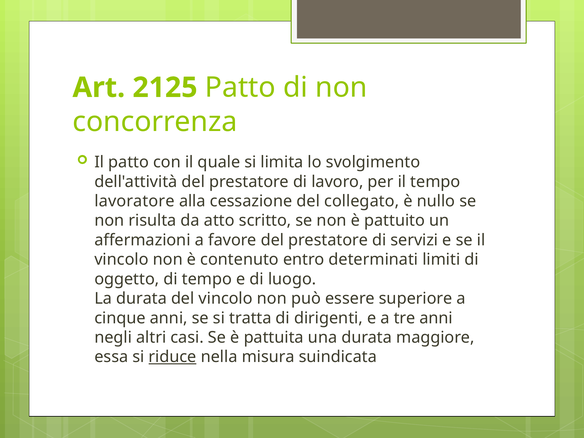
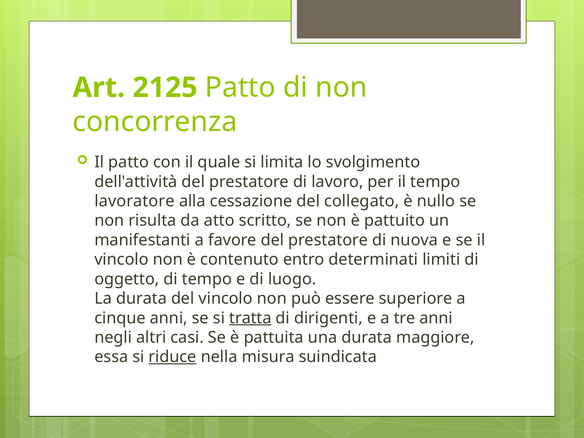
affermazioni: affermazioni -> manifestanti (142, 240)
servizi: servizi -> nuova (414, 240)
tratta underline: none -> present (250, 318)
